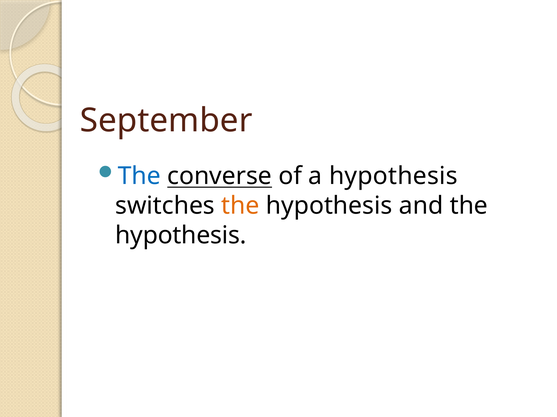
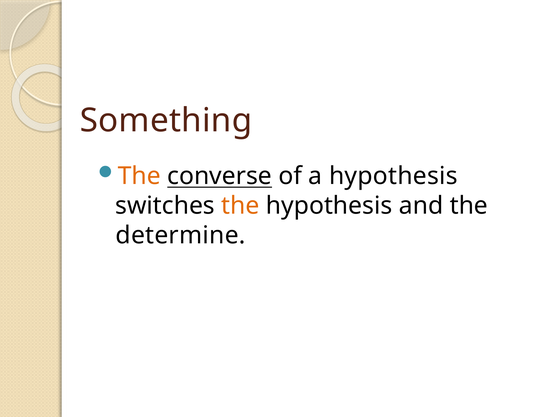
September: September -> Something (166, 121)
The colour: blue -> orange (139, 176)
hypothesis: hypothesis -> determine (181, 236)
